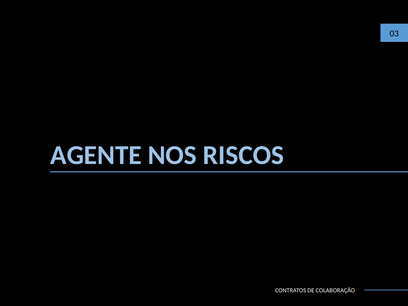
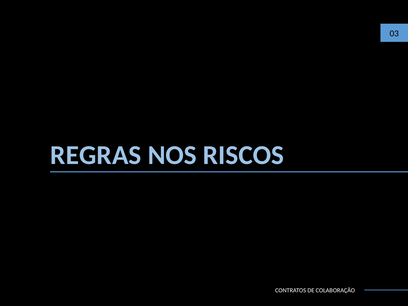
AGENTE: AGENTE -> REGRAS (96, 155)
